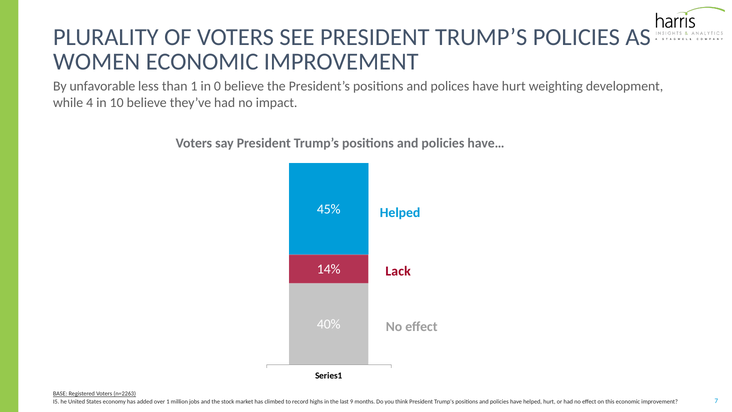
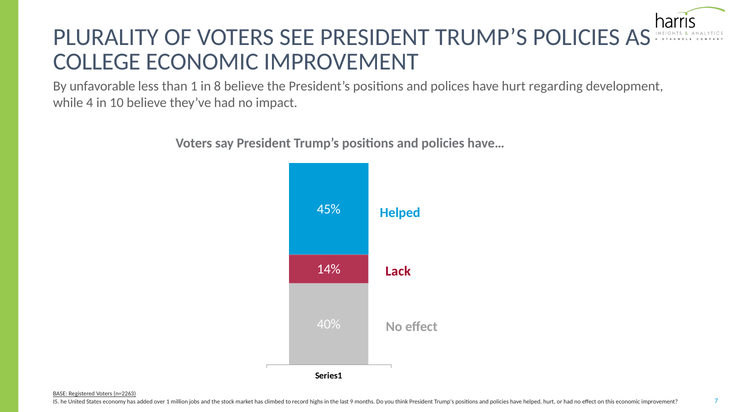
WOMEN: WOMEN -> COLLEGE (97, 62)
0: 0 -> 8 (217, 86)
weighting: weighting -> regarding (556, 86)
